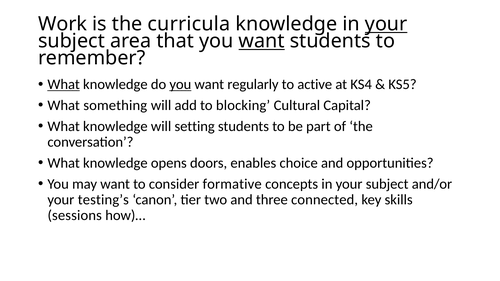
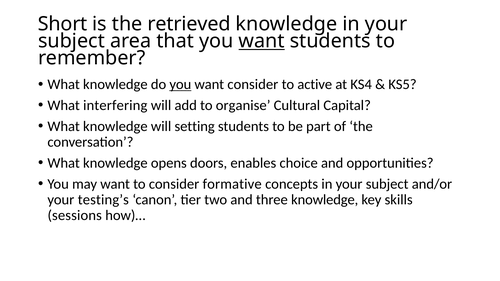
Work: Work -> Short (63, 24)
curricula: curricula -> retrieved (189, 24)
your underline: present -> none (386, 24)
What underline: present -> none (64, 85)
want regularly: regularly -> consider (253, 85)
something: something -> interfering (115, 106)
blocking: blocking -> organise (243, 106)
three connected: connected -> knowledge (325, 200)
